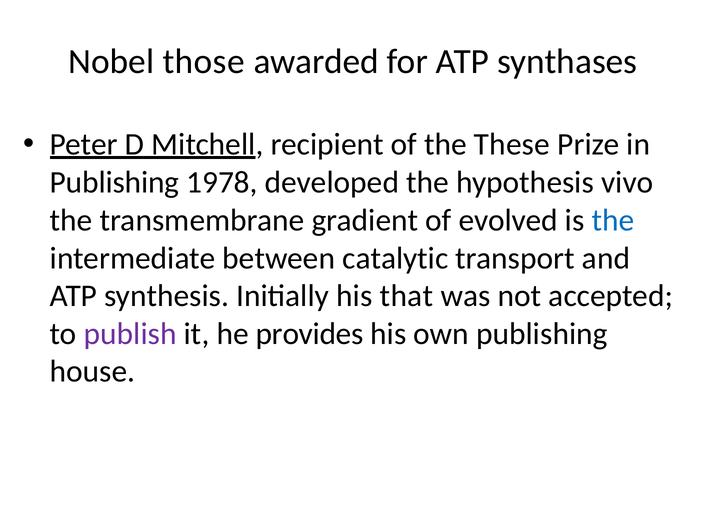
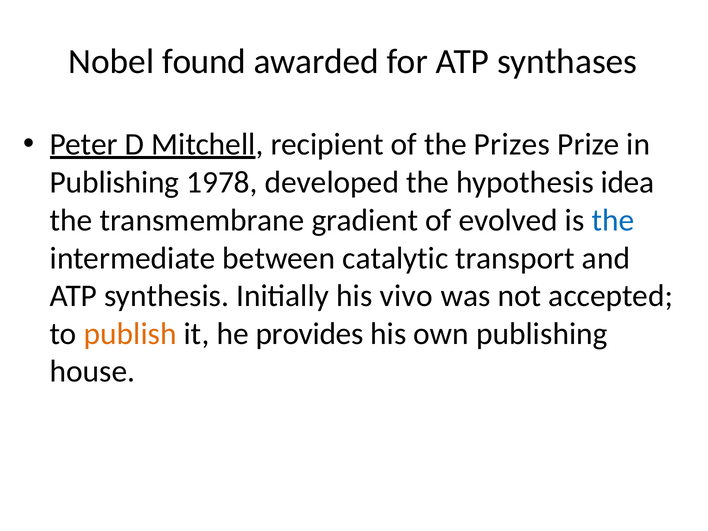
those: those -> found (204, 62)
These: These -> Prizes (512, 144)
vivo: vivo -> idea (627, 183)
that: that -> vivo (407, 296)
publish colour: purple -> orange (130, 334)
